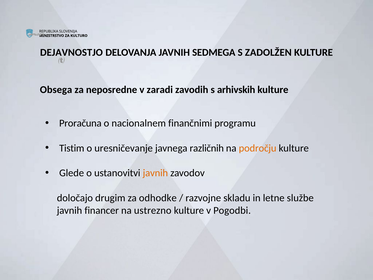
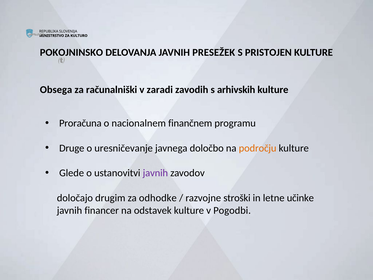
DEJAVNOSTJO: DEJAVNOSTJO -> POKOJNINSKO (71, 52)
SEDMEGA: SEDMEGA -> PRESEŽEK (214, 52)
ZADOLŽEN: ZADOLŽEN -> PRISTOJEN (268, 52)
neposredne: neposredne -> računalniški (112, 90)
finančnimi: finančnimi -> finančnem (190, 123)
Tistim: Tistim -> Druge (72, 148)
različnih: različnih -> določbo (207, 148)
javnih colour: orange -> purple (155, 173)
skladu: skladu -> stroški (237, 198)
službe: službe -> učinke (300, 198)
ustrezno: ustrezno -> odstavek (153, 210)
